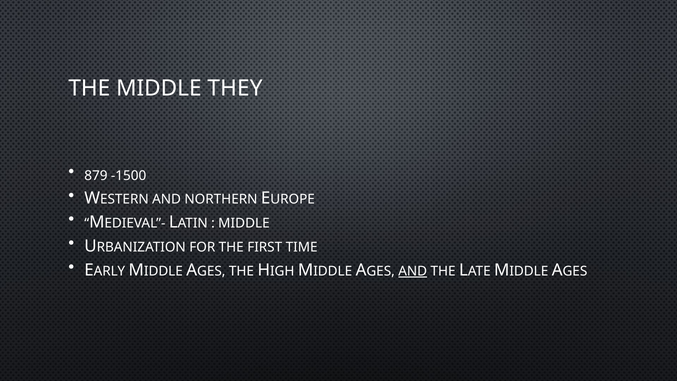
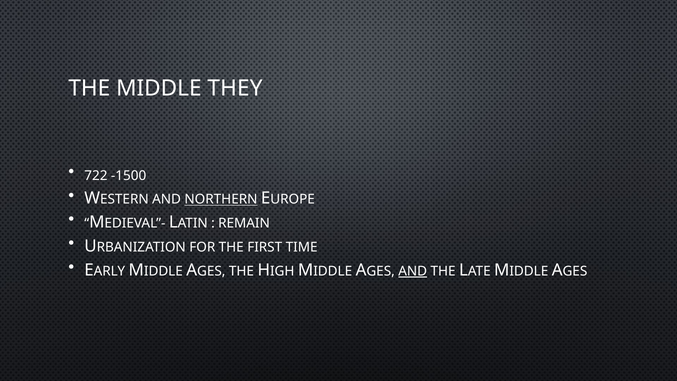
879: 879 -> 722 (96, 175)
NORTHERN underline: none -> present (221, 199)
MIDDLE: MIDDLE -> REMAIN (244, 223)
